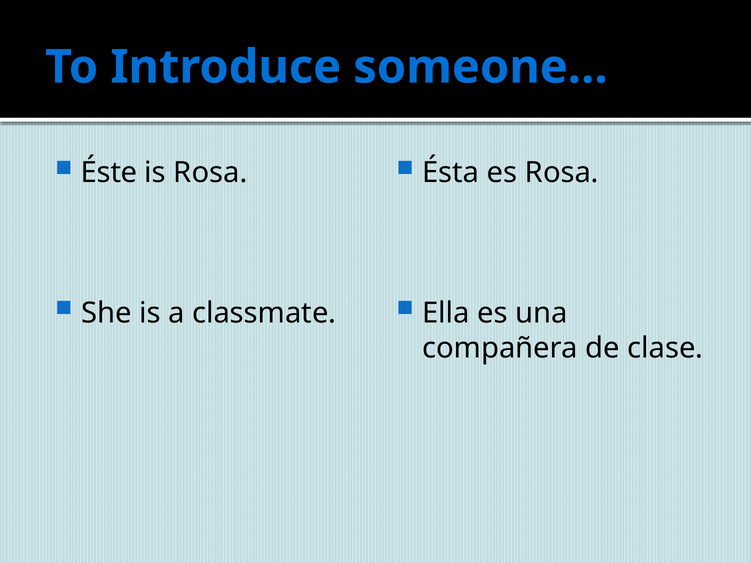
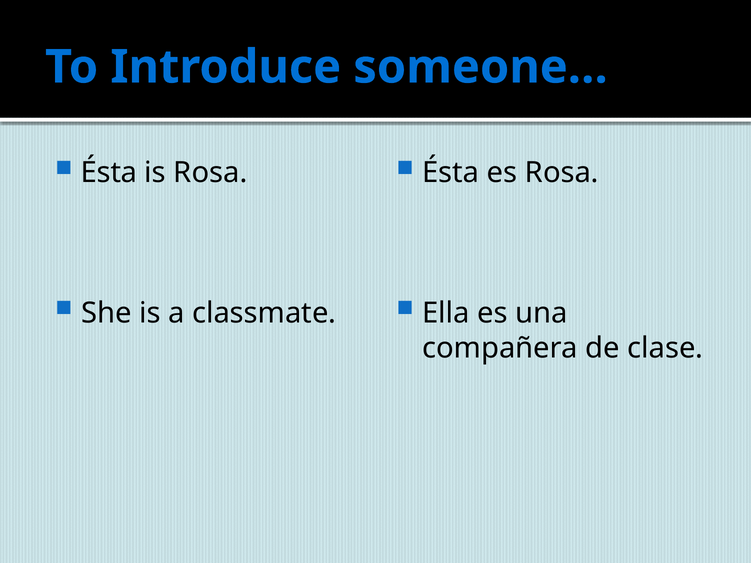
Éste: Éste -> Ésta (109, 173)
